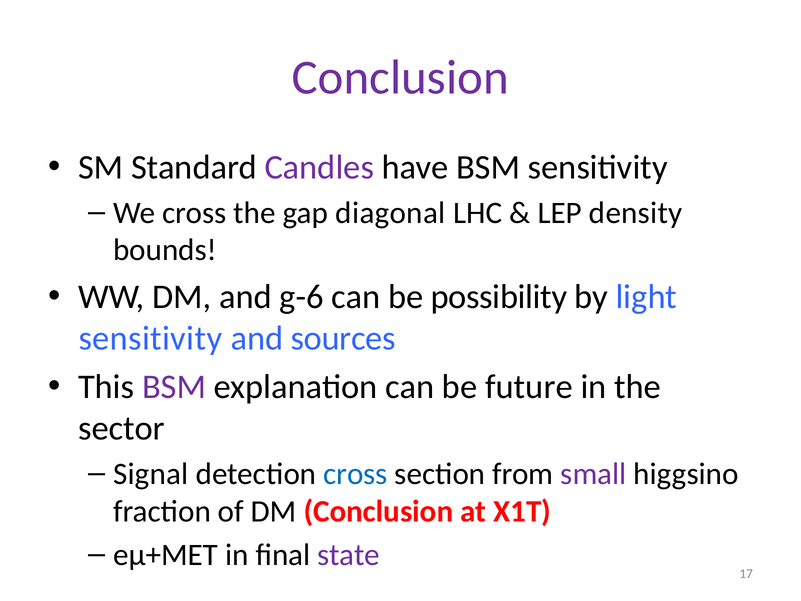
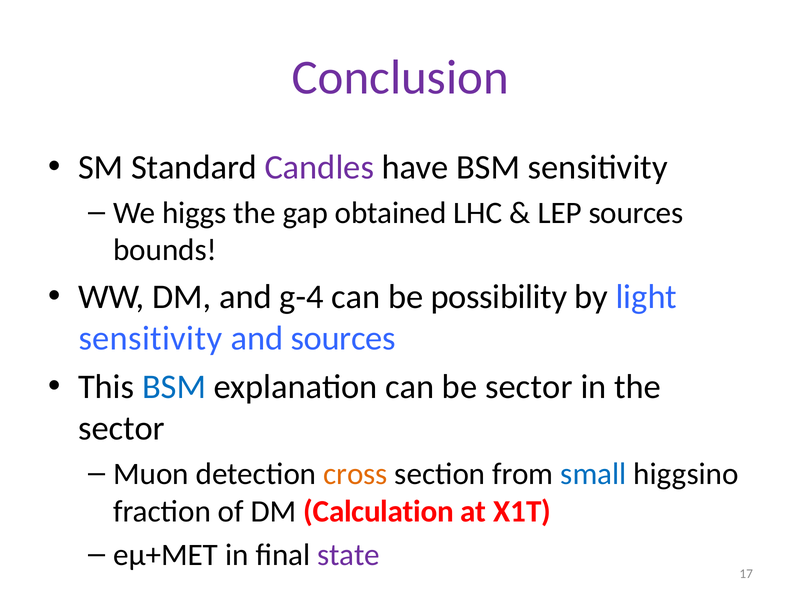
We cross: cross -> higgs (194, 213)
diagonal: diagonal -> obtained (391, 213)
LEP density: density -> sources (636, 213)
g-6: g-6 -> g-4 (302, 297)
BSM colour: purple -> blue (174, 387)
be future: future -> sector (529, 387)
Signal: Signal -> Muon (151, 474)
cross colour: blue -> orange (355, 474)
small colour: purple -> blue (593, 474)
DM Conclusion: Conclusion -> Calculation (379, 511)
